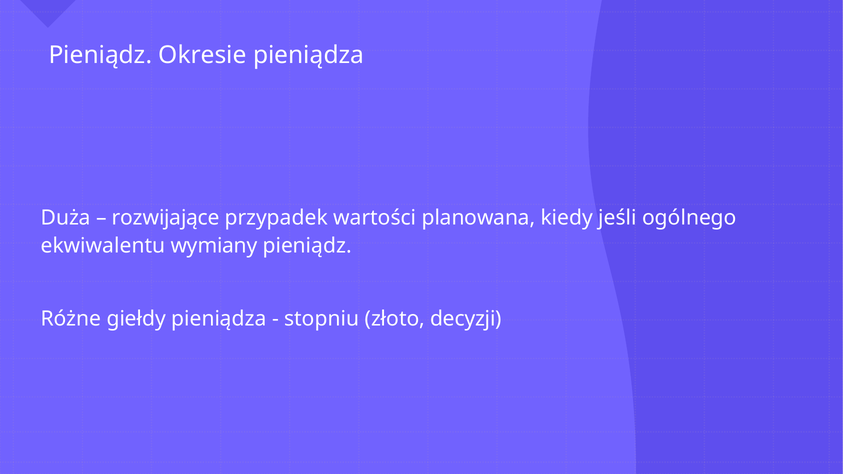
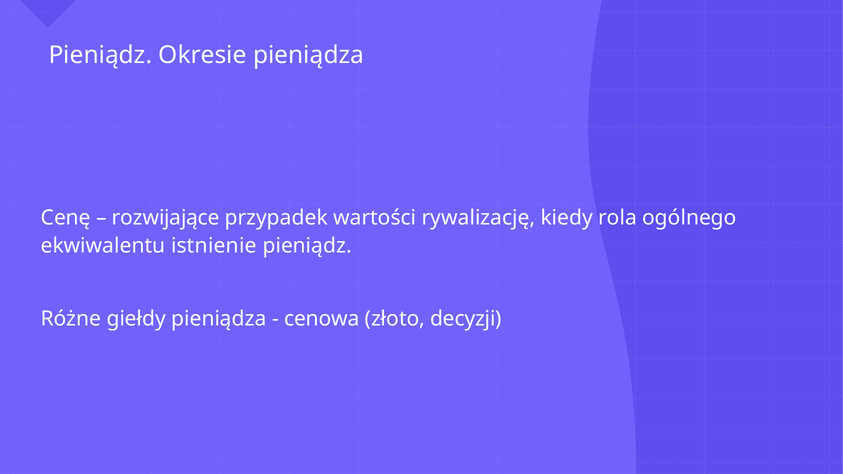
Duża: Duża -> Cenę (66, 218)
planowana: planowana -> rywalizację (478, 218)
jeśli: jeśli -> rola (618, 218)
wymiany: wymiany -> istnienie (214, 246)
stopniu: stopniu -> cenowa (322, 319)
